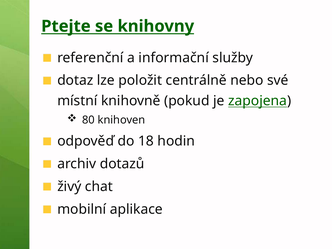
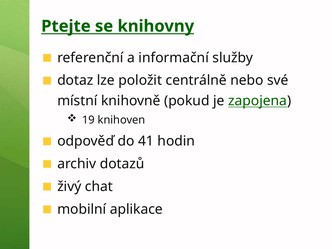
80: 80 -> 19 (88, 120)
18: 18 -> 41 (146, 141)
